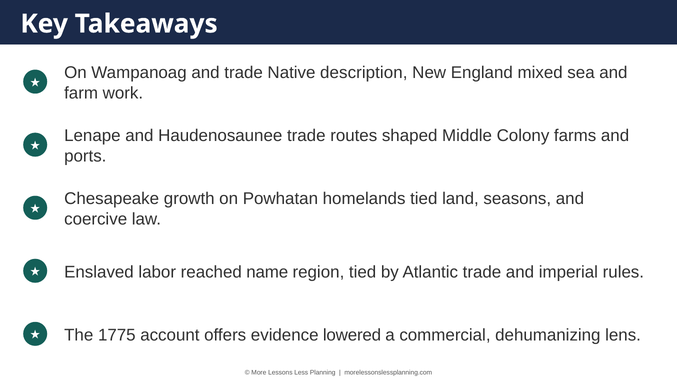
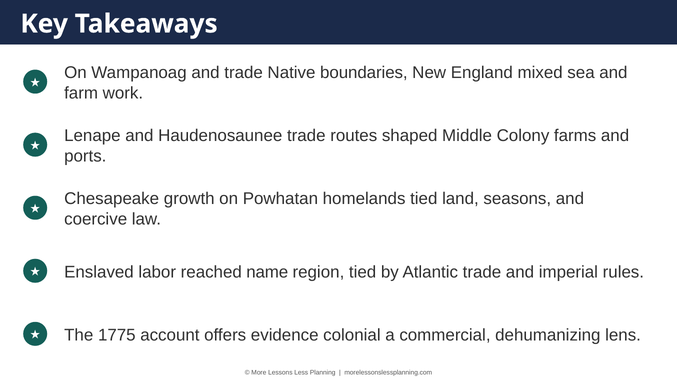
description: description -> boundaries (364, 73)
lowered: lowered -> colonial (352, 335)
